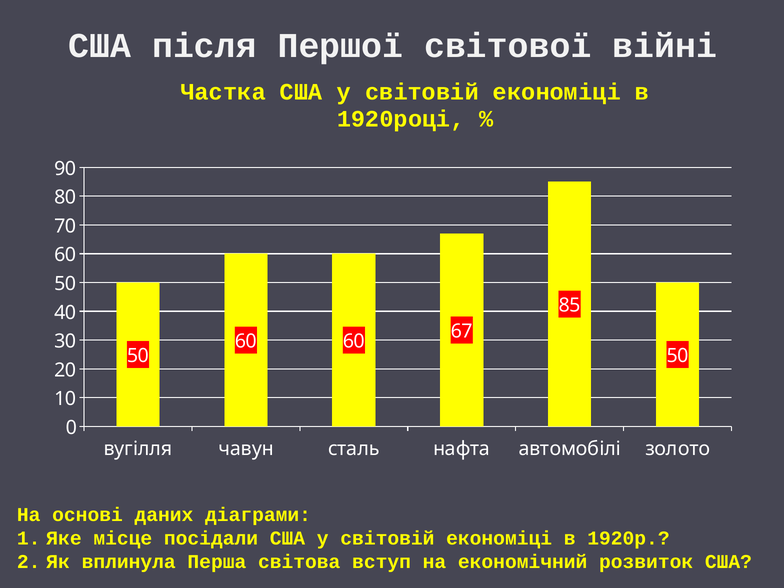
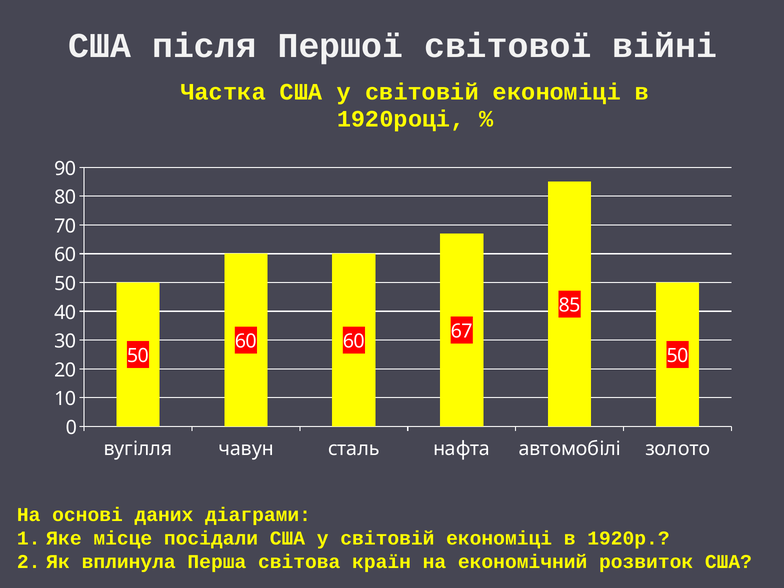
вступ: вступ -> країн (382, 562)
